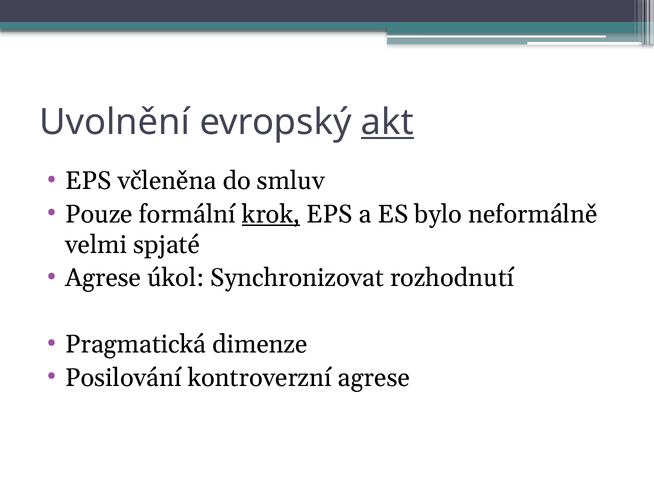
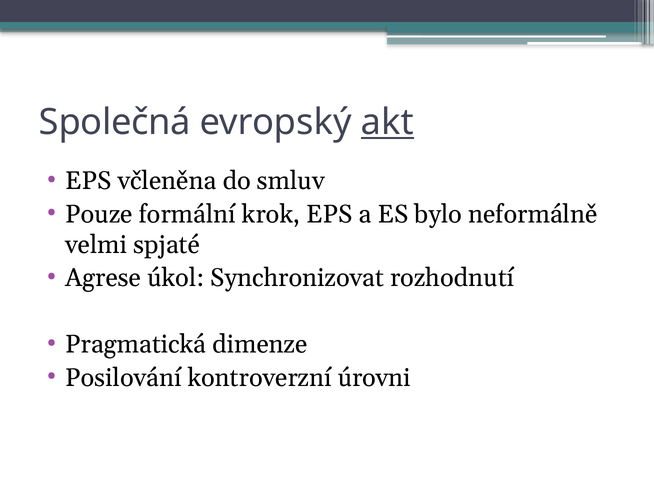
Uvolnění: Uvolnění -> Společná (115, 122)
krok underline: present -> none (271, 214)
kontroverzní agrese: agrese -> úrovni (374, 378)
